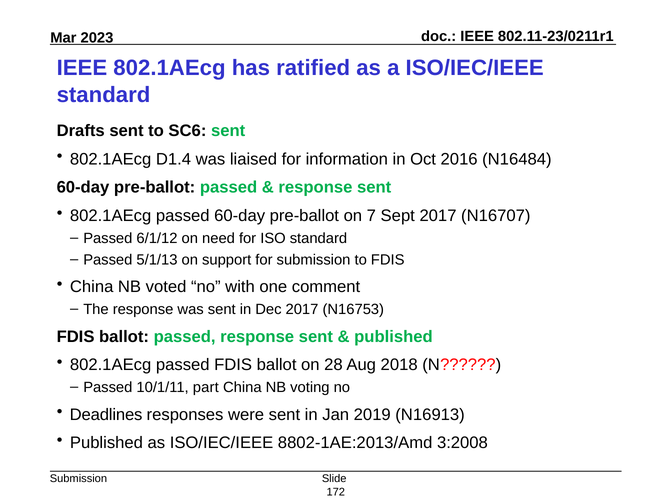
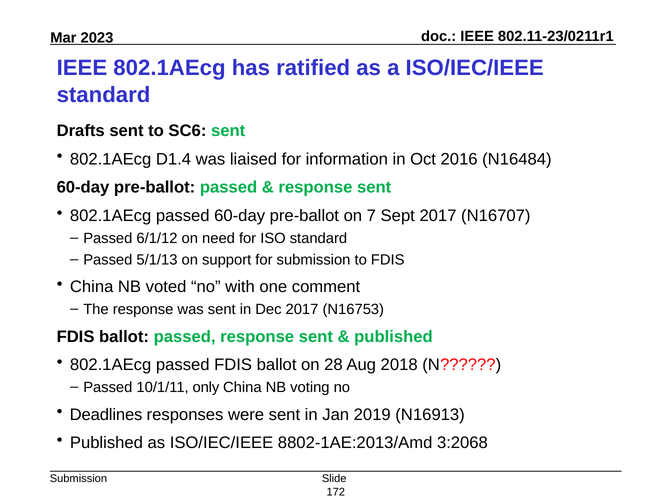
part: part -> only (206, 388)
3:2008: 3:2008 -> 3:2068 (462, 443)
